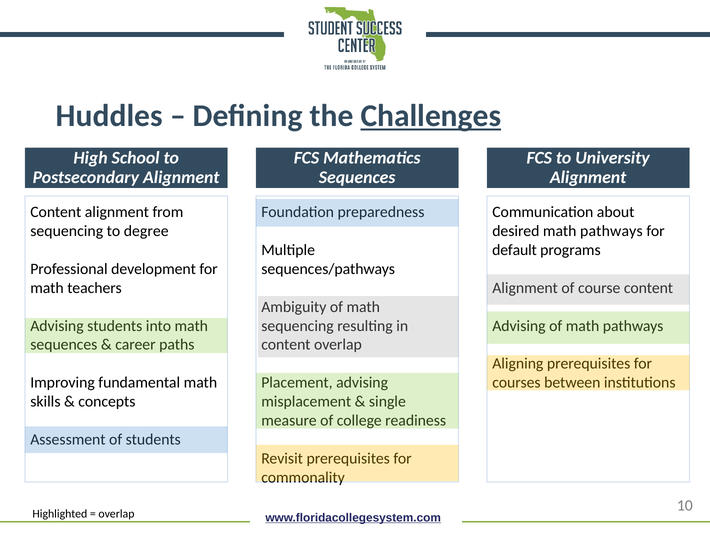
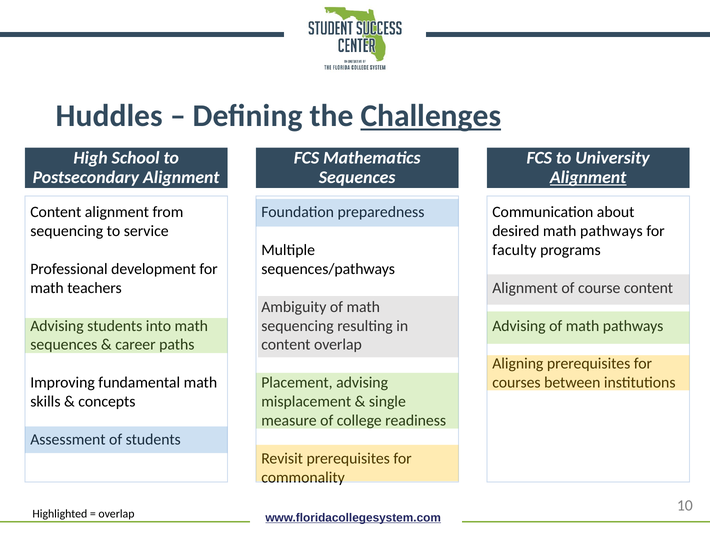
Alignment underline: none -> present (588, 177)
degree: degree -> service (146, 231)
default: default -> faculty (514, 250)
